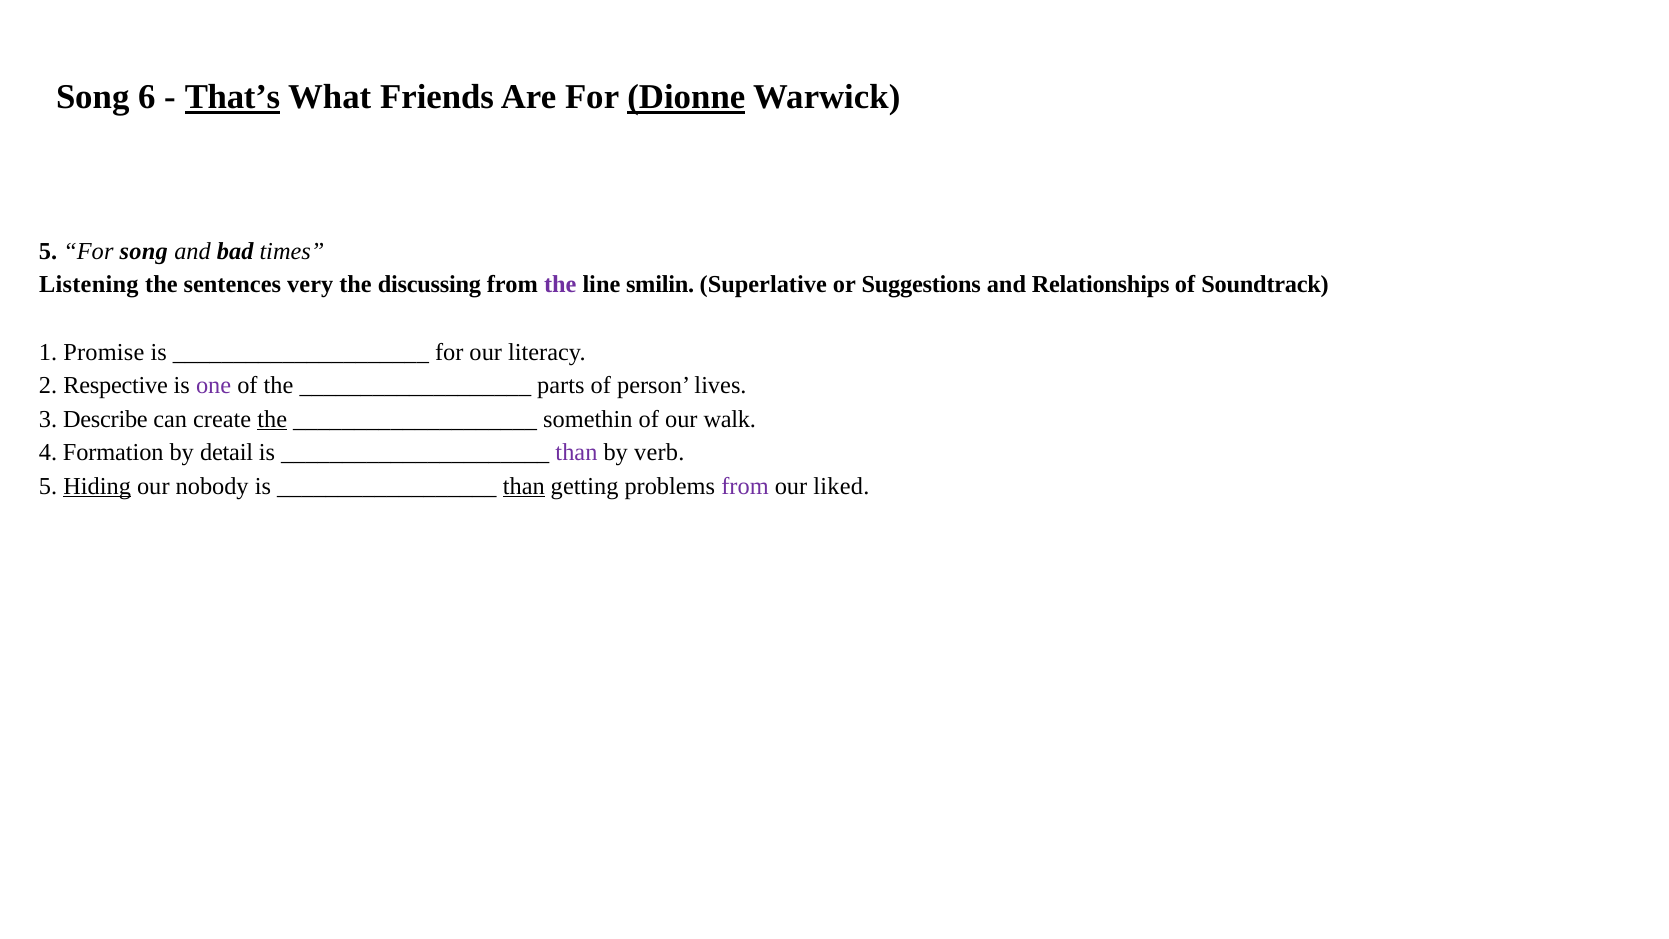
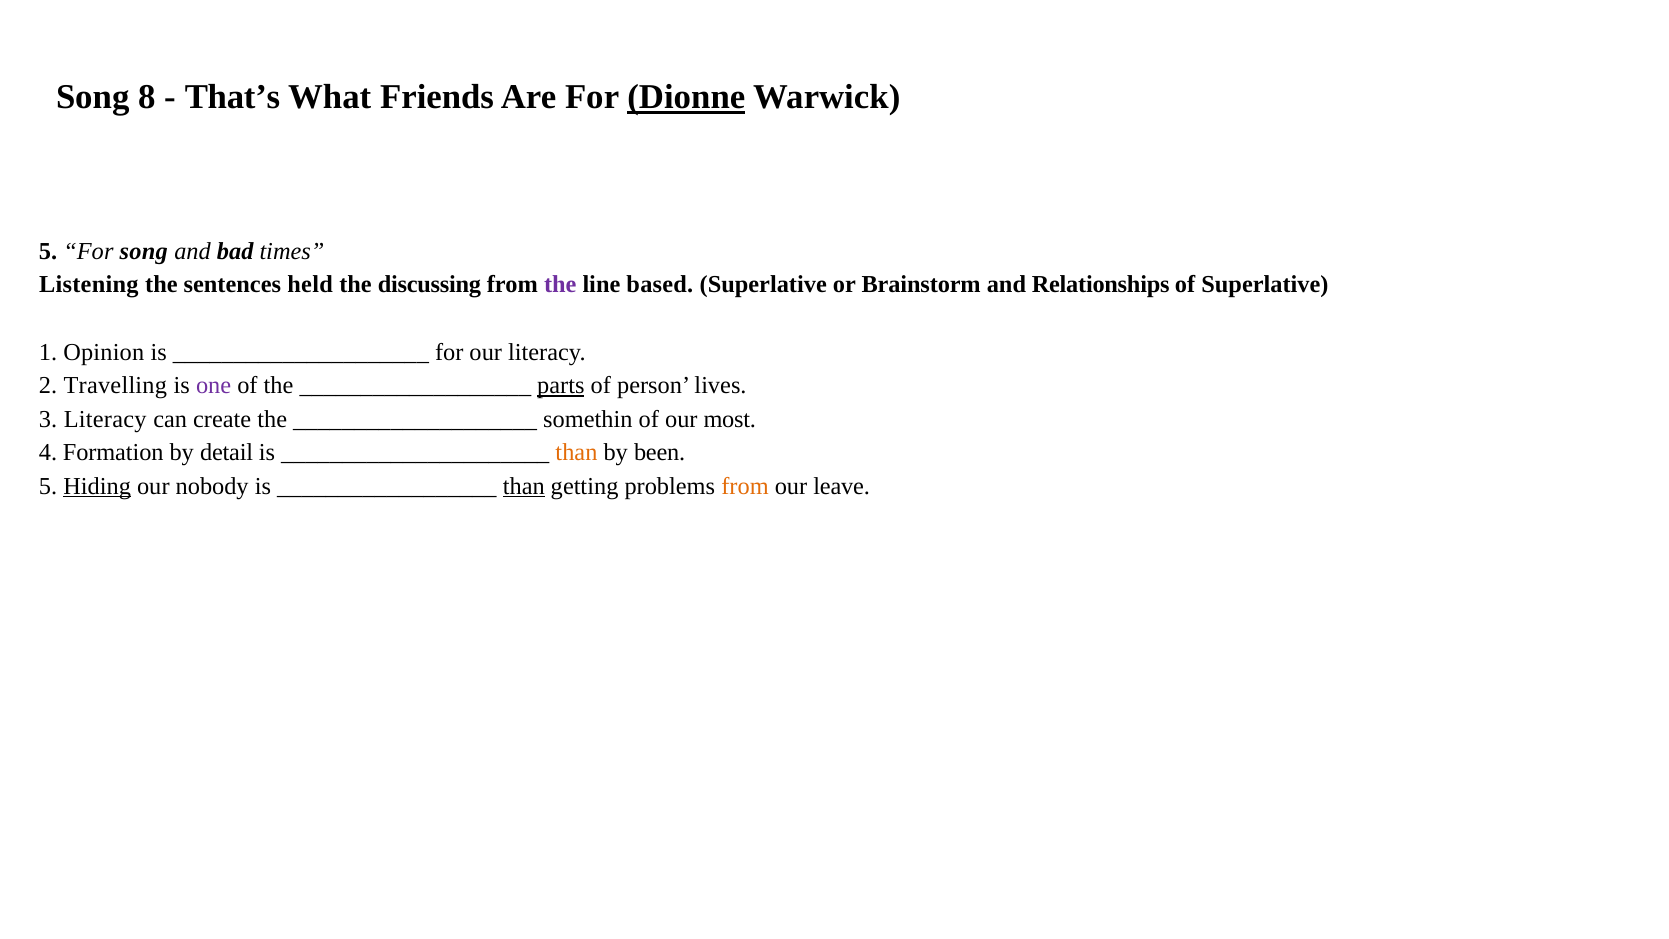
6: 6 -> 8 (147, 97)
That’s underline: present -> none (232, 97)
very: very -> held (310, 285)
smilin: smilin -> based (660, 285)
Suggestions: Suggestions -> Brainstorm (921, 285)
of Soundtrack: Soundtrack -> Superlative (1265, 285)
Promise: Promise -> Opinion (104, 352)
Respective: Respective -> Travelling (115, 385)
parts underline: none -> present (561, 385)
3 Describe: Describe -> Literacy (105, 419)
the underline: present -> none (272, 419)
walk: walk -> most (730, 419)
than colour: purple -> orange (576, 453)
verb: verb -> been (660, 453)
from colour: purple -> orange (745, 486)
liked: liked -> leave (842, 486)
